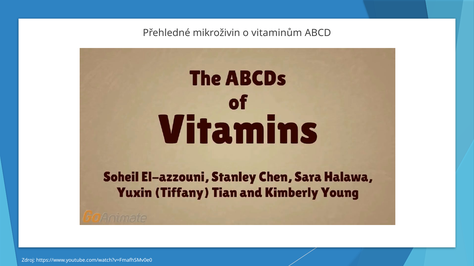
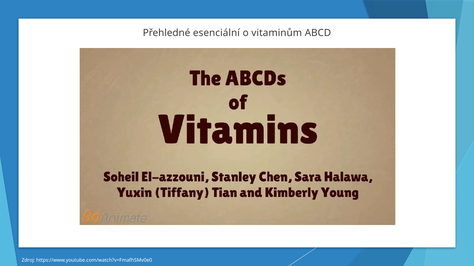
mikroživin: mikroživin -> esenciální (216, 33)
